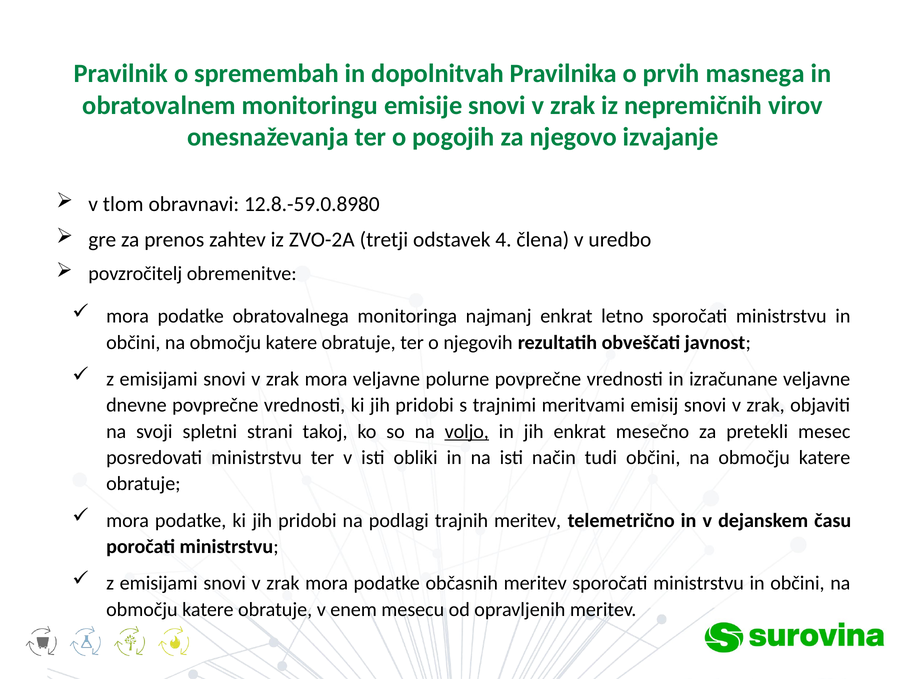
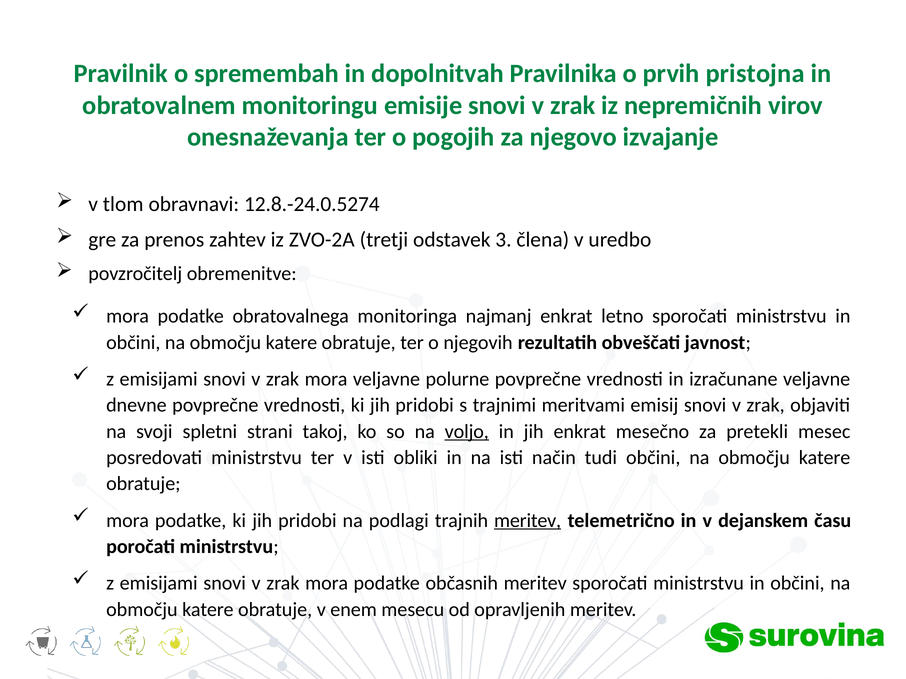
masnega: masnega -> pristojna (755, 74)
12.8.-59.0.8980: 12.8.-59.0.8980 -> 12.8.-24.0.5274 (312, 204)
4: 4 -> 3 (503, 240)
meritev underline: none -> present (528, 521)
